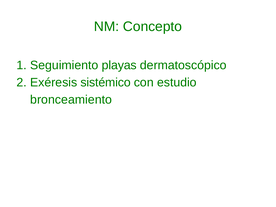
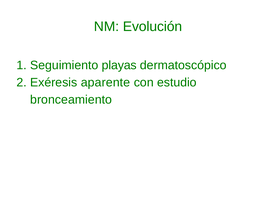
Concepto: Concepto -> Evolución (153, 27)
sistémico: sistémico -> aparente (105, 82)
